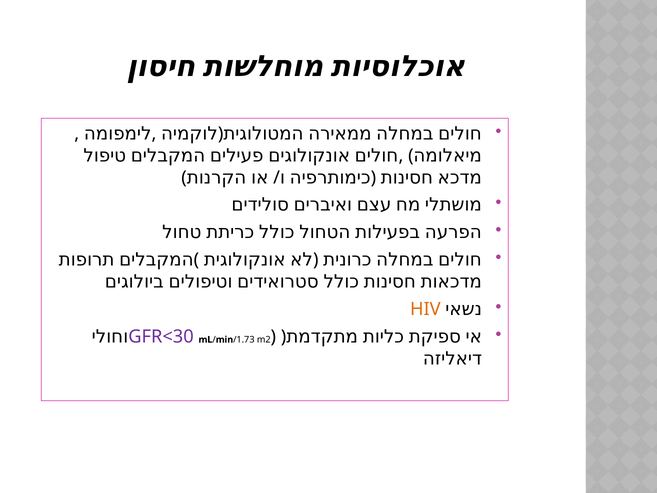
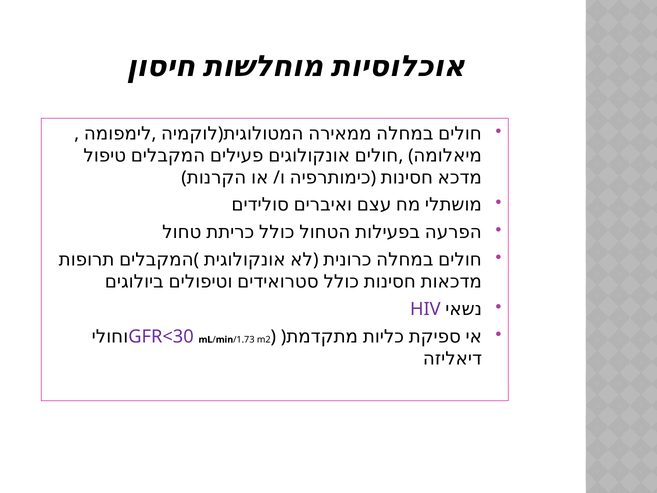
HIV colour: orange -> purple (425, 309)
